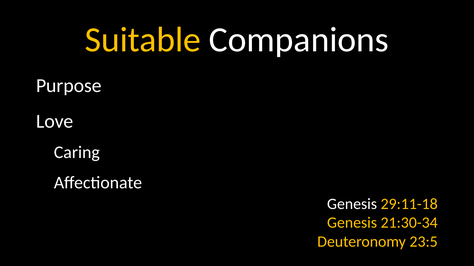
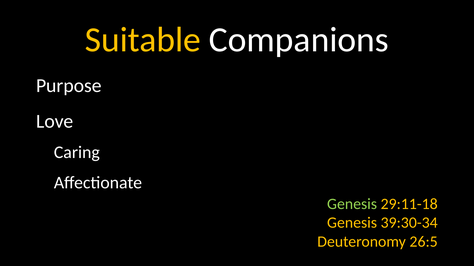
Genesis colour: white -> light green (352, 204)
21:30-34: 21:30-34 -> 39:30-34 (409, 223)
23:5: 23:5 -> 26:5 (424, 242)
